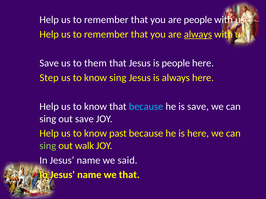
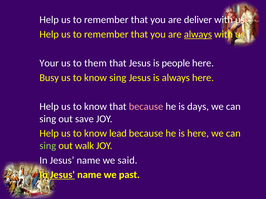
are people: people -> deliver (198, 20)
Save: Save -> Your (49, 63)
Step: Step -> Busy (49, 78)
because colour: light blue -> pink (146, 107)
is save: save -> days (198, 107)
past: past -> lead (118, 134)
Jesus underline: none -> present (62, 175)
we that: that -> past (129, 175)
